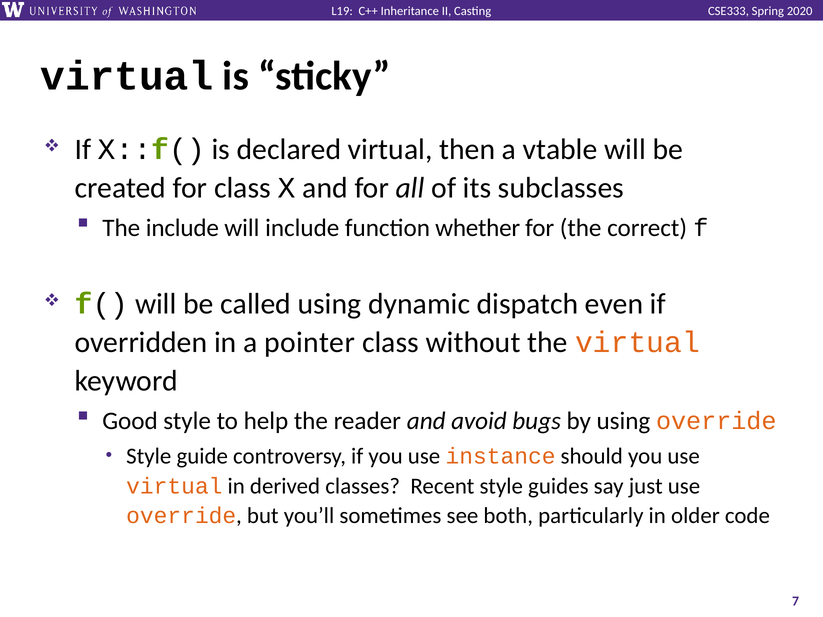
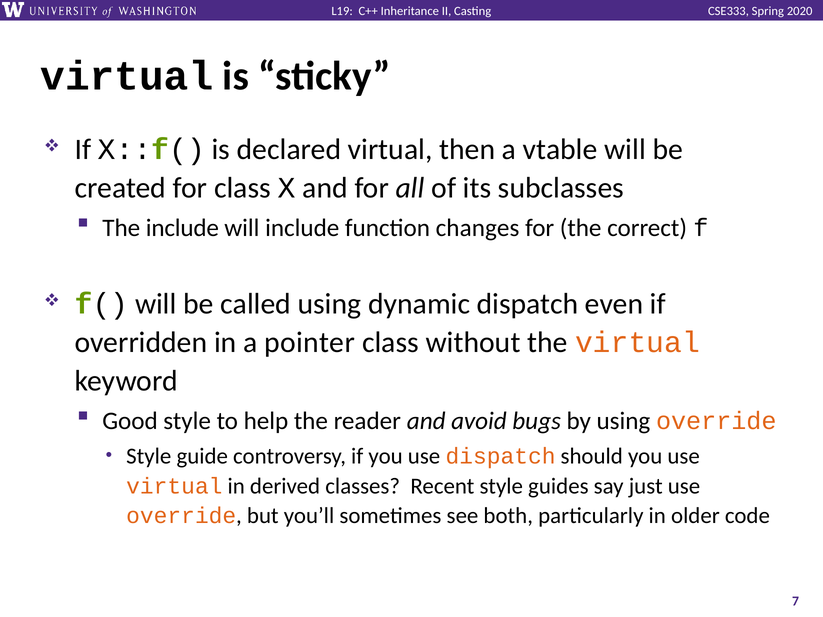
whether: whether -> changes (478, 228)
use instance: instance -> dispatch (501, 457)
